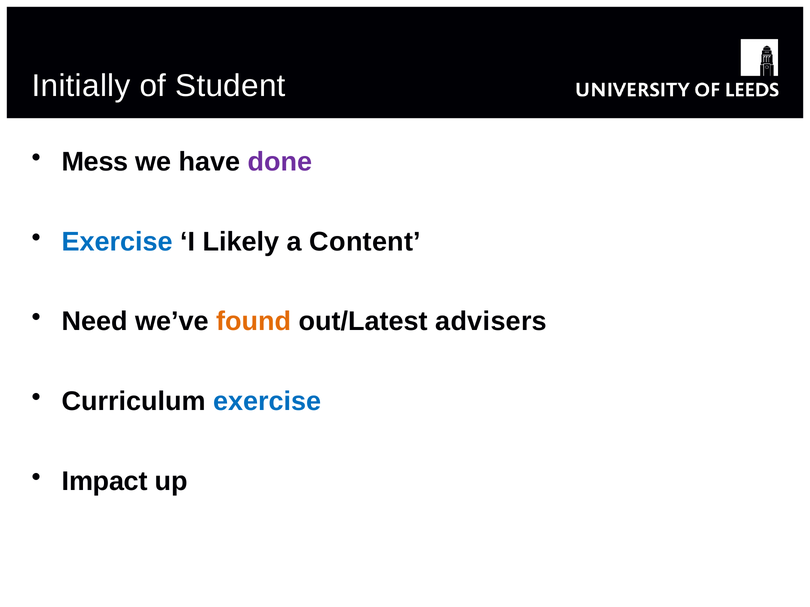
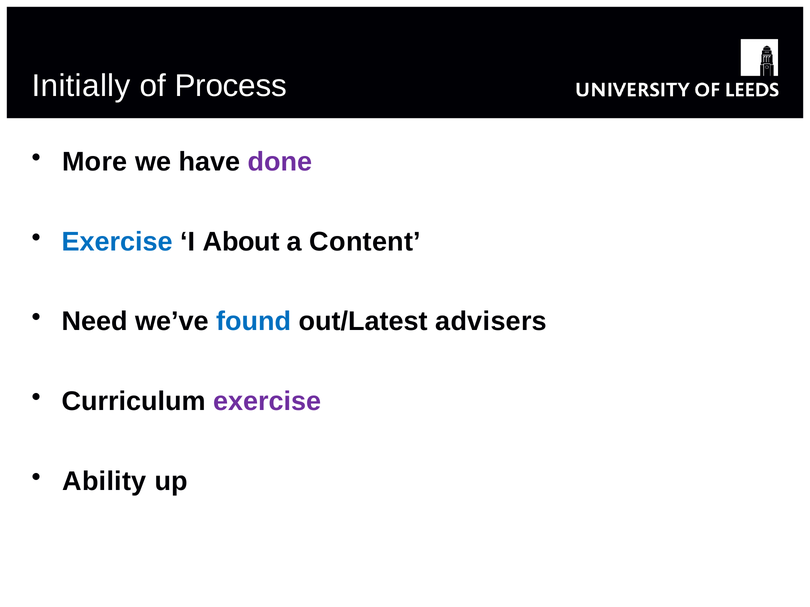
Student: Student -> Process (231, 86)
Mess: Mess -> More (95, 162)
Likely: Likely -> About (241, 242)
found colour: orange -> blue (254, 322)
exercise colour: blue -> purple (267, 402)
Impact: Impact -> Ability (104, 482)
